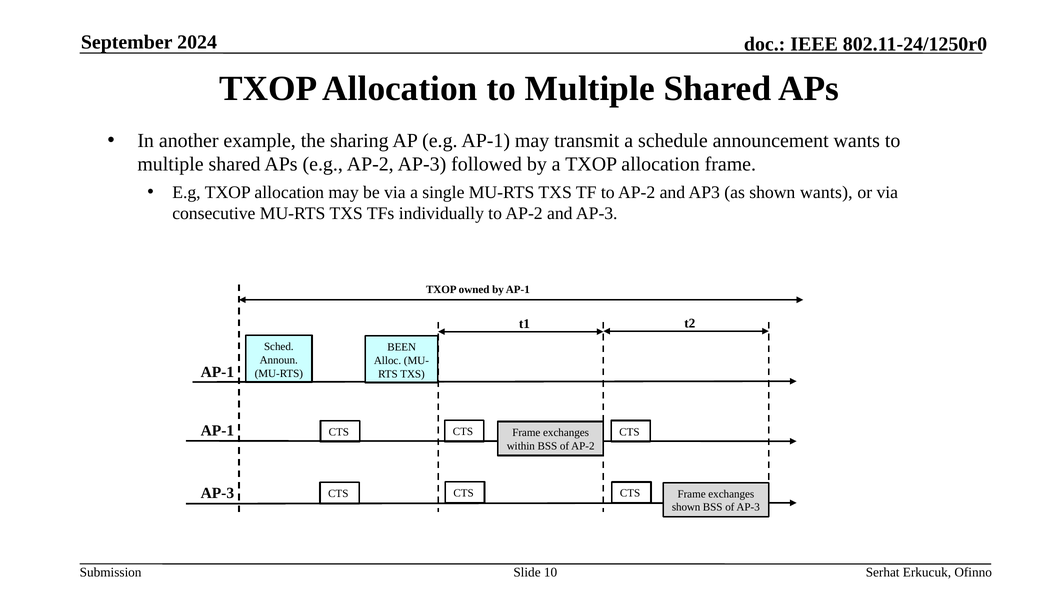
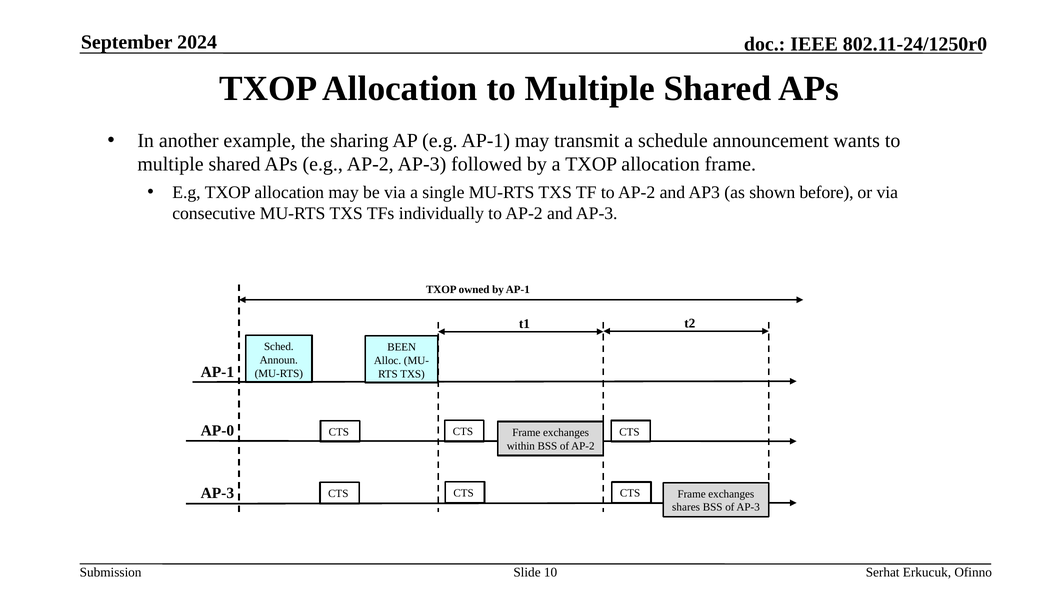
shown wants: wants -> before (826, 192)
AP-1: AP-1 -> AP-0 (217, 431)
shown: shown -> shares (686, 508)
